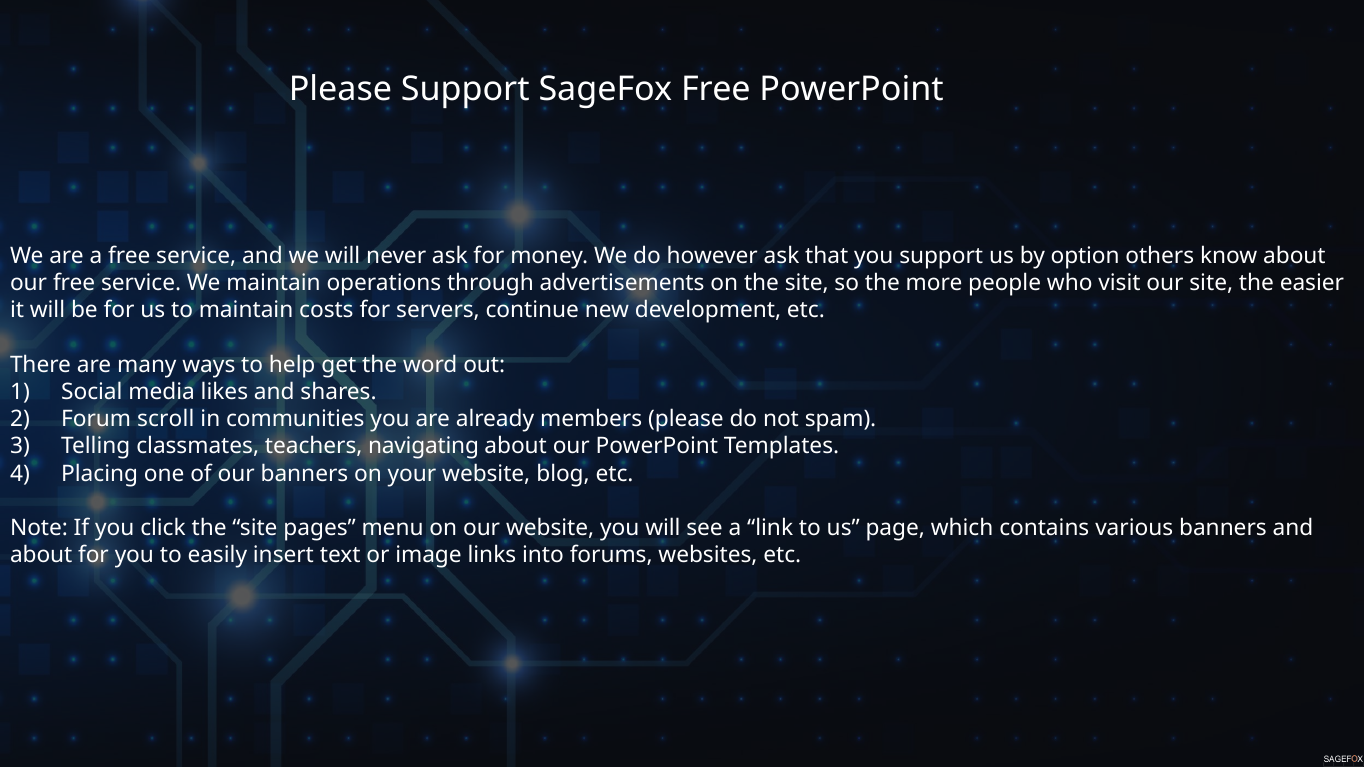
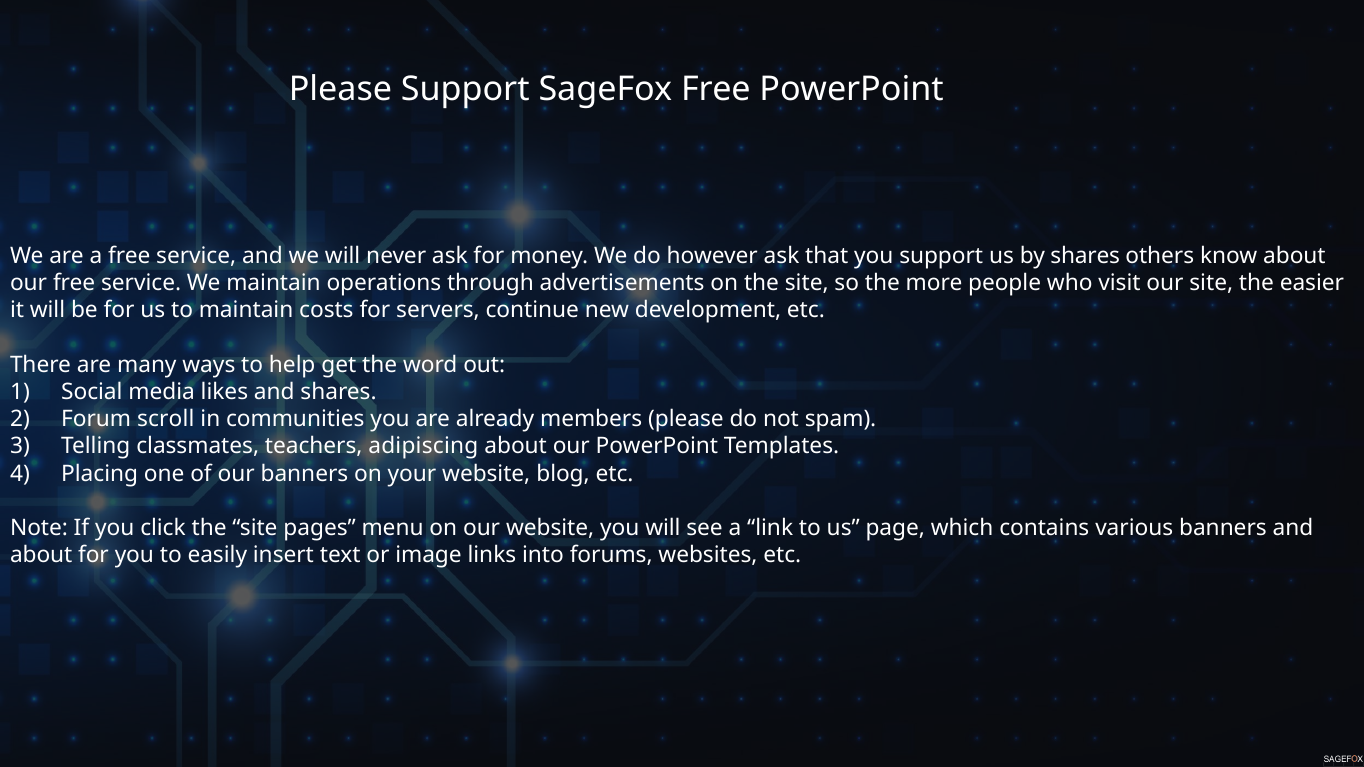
by option: option -> shares (1085, 256)
navigating: navigating -> adipiscing (423, 447)
